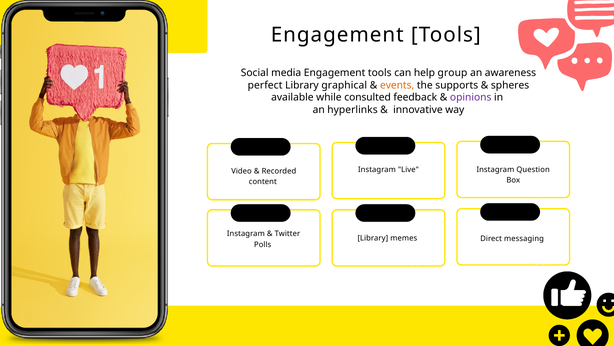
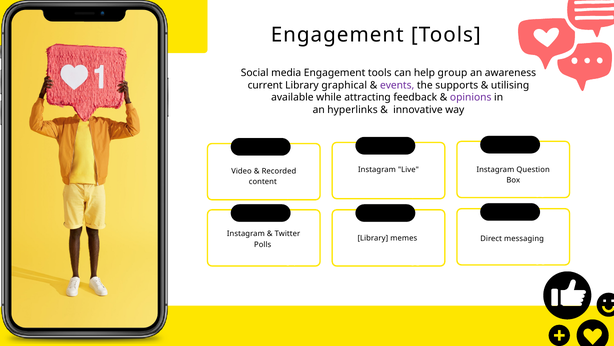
perfect: perfect -> current (265, 85)
events colour: orange -> purple (397, 85)
spheres: spheres -> utilising (510, 85)
consulted: consulted -> attracting (368, 97)
